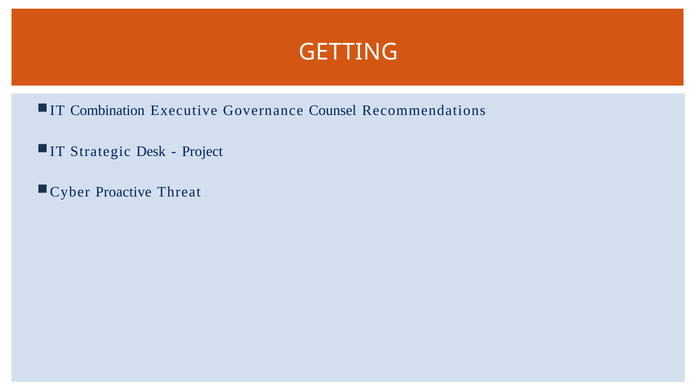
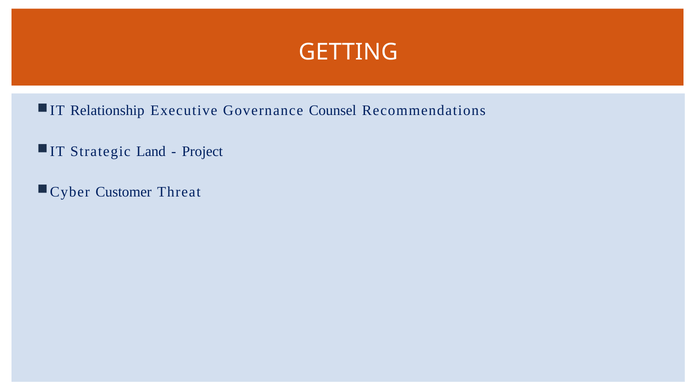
Combination: Combination -> Relationship (107, 111)
Desk: Desk -> Land (151, 151)
Proactive: Proactive -> Customer (124, 192)
